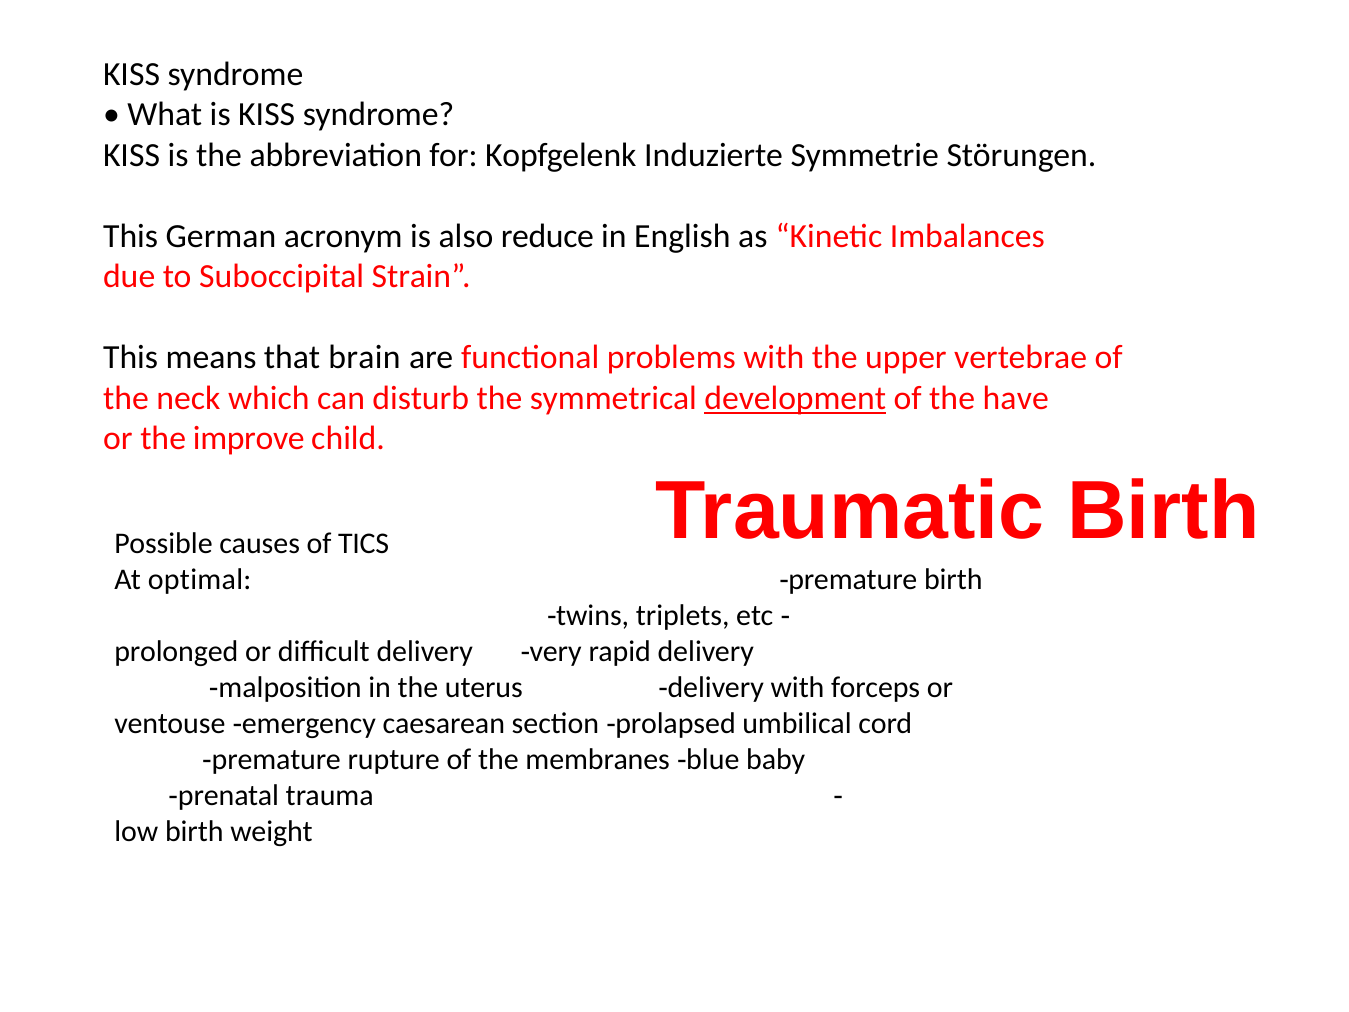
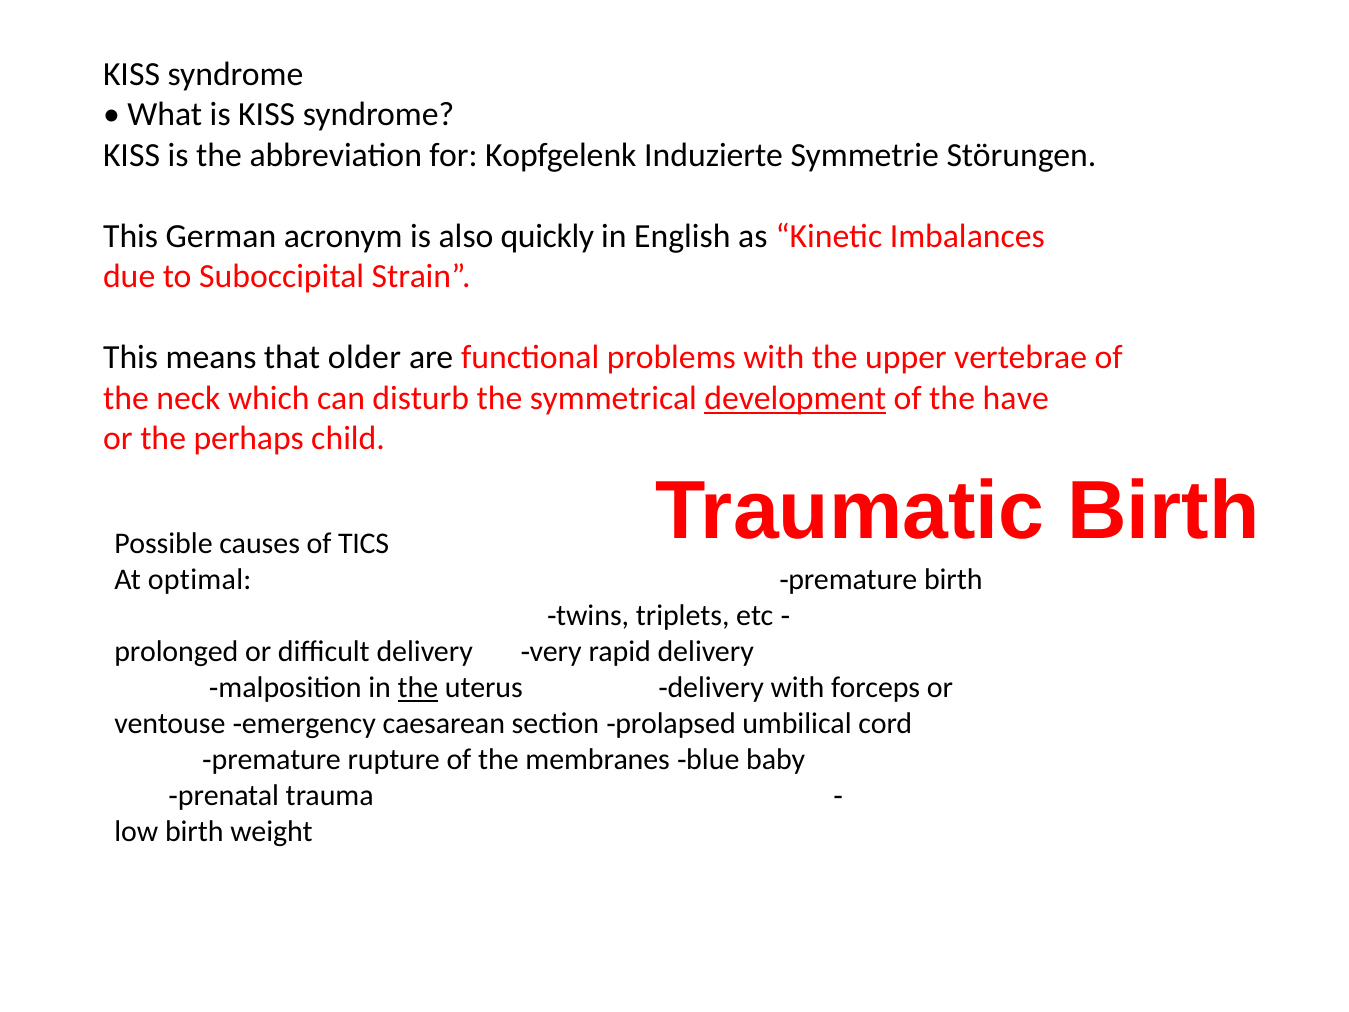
reduce: reduce -> quickly (547, 236)
brain: brain -> older (364, 357)
improve: improve -> perhaps (249, 438)
the underline: none -> present (418, 688)
